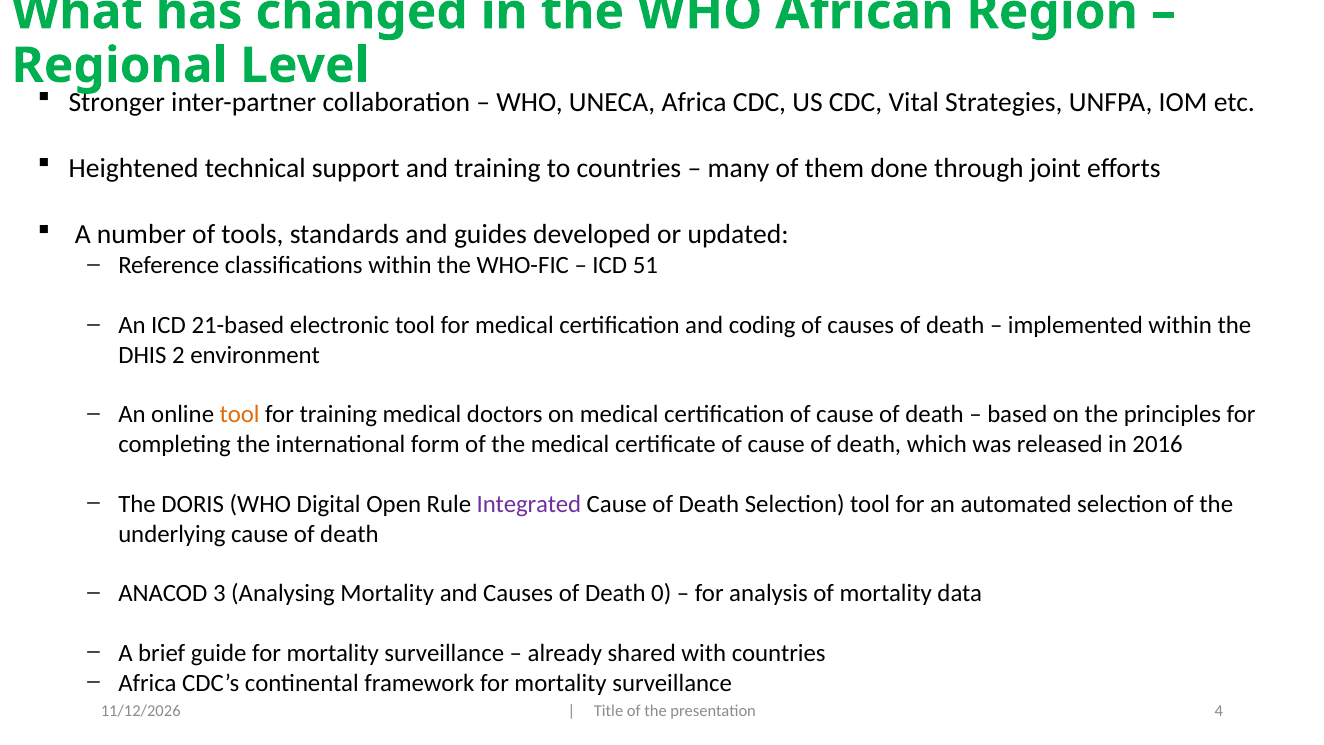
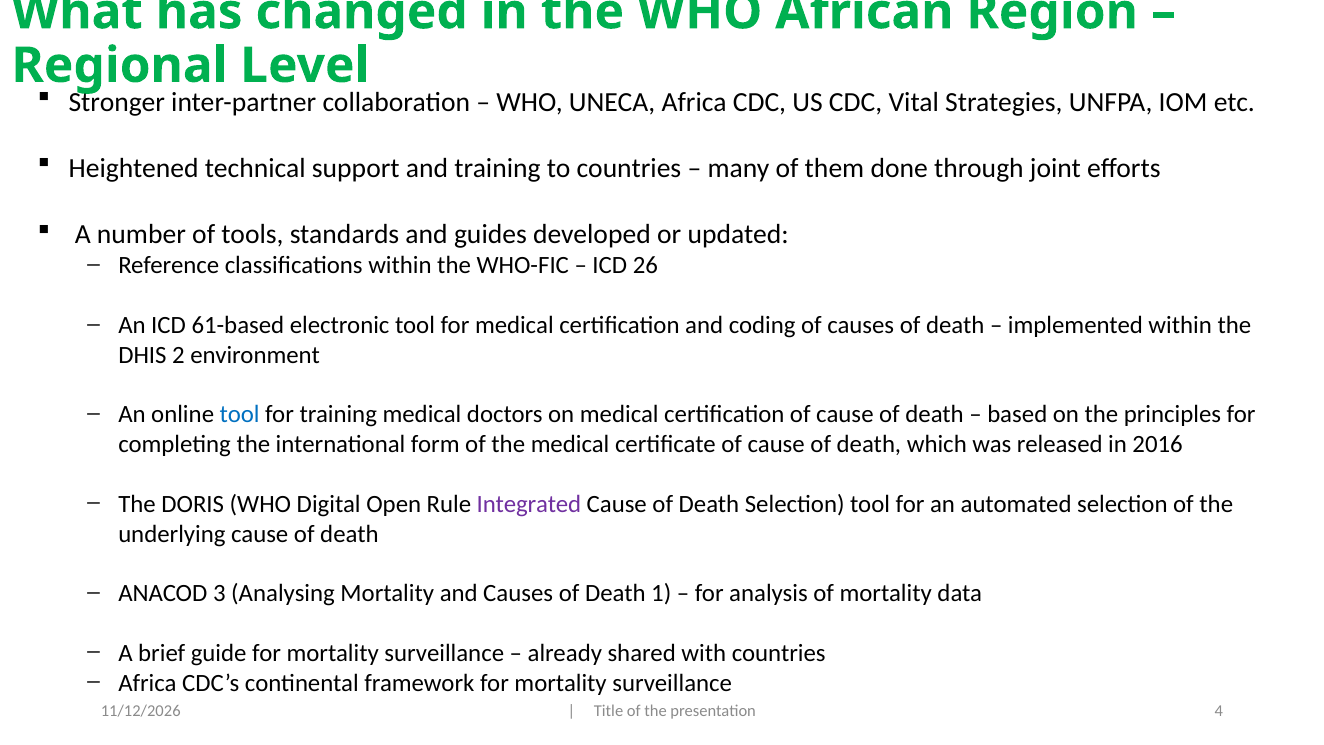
51: 51 -> 26 (645, 266)
21-based: 21-based -> 61-based (238, 325)
tool colour: orange -> blue (240, 415)
0: 0 -> 1 (661, 593)
